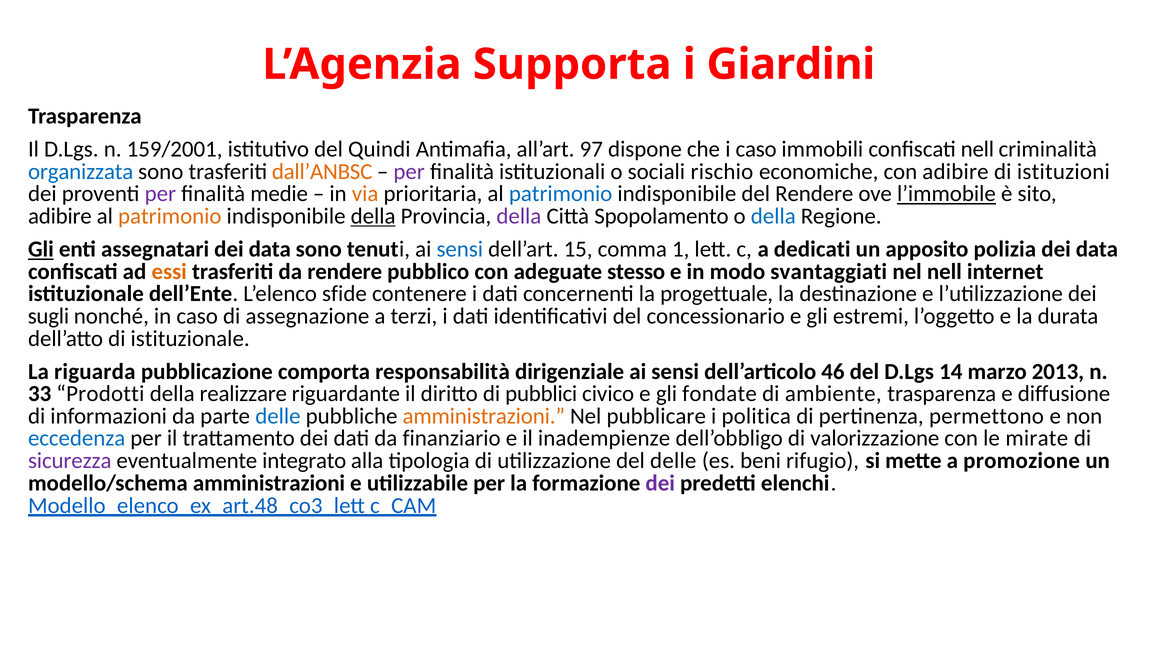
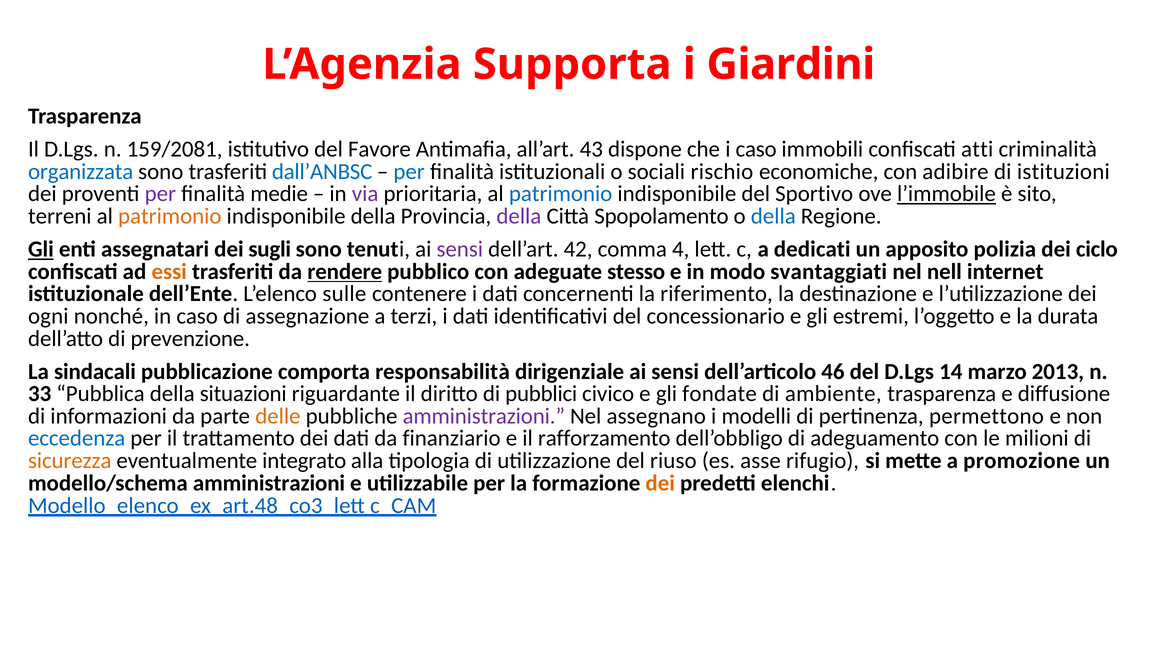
159/2001: 159/2001 -> 159/2081 (175, 149)
Quindi: Quindi -> Favore (379, 149)
97: 97 -> 43 (591, 149)
confiscati nell: nell -> atti (977, 149)
dall’ANBSC colour: orange -> blue (322, 172)
per colour: purple -> blue (409, 172)
via colour: orange -> purple (365, 194)
del Rendere: Rendere -> Sportivo (814, 194)
adibire: adibire -> terreni (60, 216)
della underline: present -> none (373, 216)
assegnatari dei data: data -> sugli (270, 250)
sensi colour: blue -> purple (460, 250)
15: 15 -> 42 (578, 250)
1: 1 -> 4 (681, 250)
data: data -> ciclo (1097, 250)
rendere underline: none -> present (345, 272)
sfide: sfide -> sulle (344, 294)
progettuale: progettuale -> riferimento (717, 294)
sugli: sugli -> ogni (48, 316)
di istituzionale: istituzionale -> prevenzione (190, 339)
riguarda: riguarda -> sindacali (95, 372)
Prodotti: Prodotti -> Pubblica (100, 394)
realizzare: realizzare -> situazioni (243, 394)
delle colour: blue -> orange (278, 416)
amministrazioni colour: orange -> purple (484, 416)
pubblicare: pubblicare -> assegnano (656, 416)
politica: politica -> modelli (756, 416)
inadempienze: inadempienze -> rafforzamento (604, 439)
valorizzazione: valorizzazione -> adeguamento (875, 439)
mirate: mirate -> milioni (1037, 439)
sicurezza colour: purple -> orange (70, 461)
del delle: delle -> riuso (673, 461)
beni: beni -> asse (760, 461)
dei colour: purple -> orange (660, 483)
